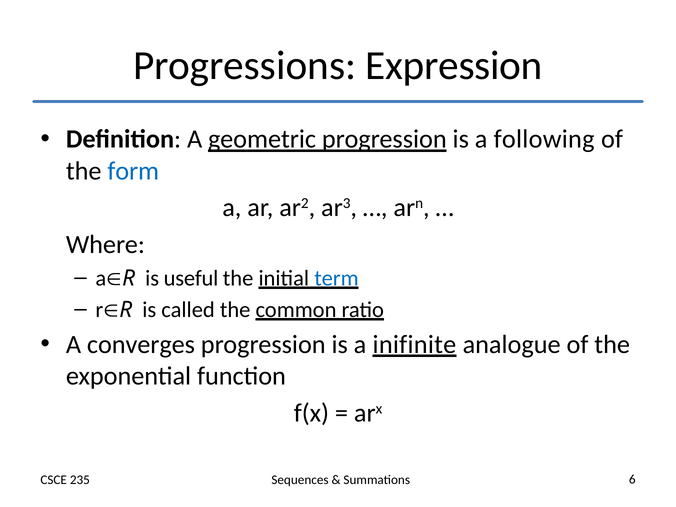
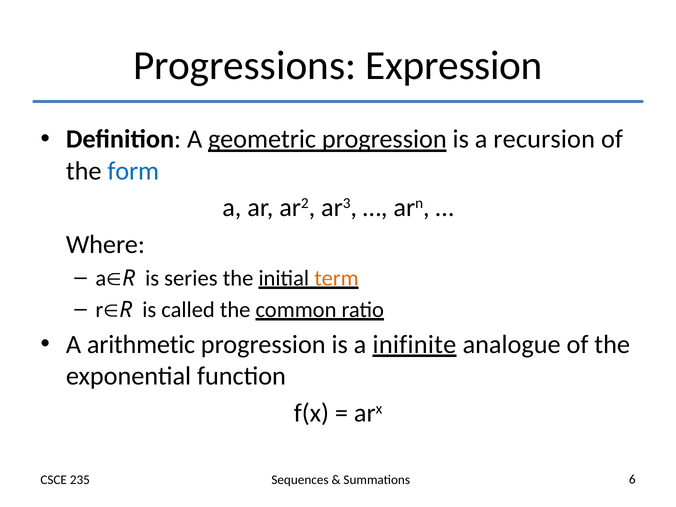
following: following -> recursion (544, 139)
useful: useful -> series (191, 278)
term colour: blue -> orange (336, 278)
converges: converges -> arithmetic (141, 344)
